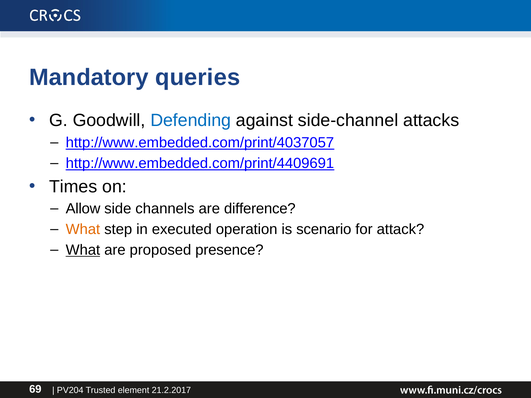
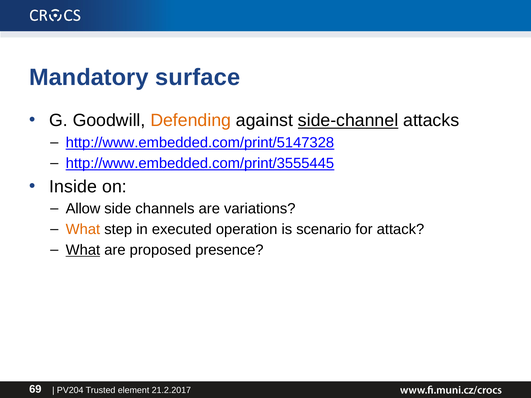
queries: queries -> surface (198, 77)
Defending colour: blue -> orange (191, 121)
side-channel underline: none -> present (348, 121)
http://www.embedded.com/print/4037057: http://www.embedded.com/print/4037057 -> http://www.embedded.com/print/5147328 (200, 143)
http://www.embedded.com/print/4409691: http://www.embedded.com/print/4409691 -> http://www.embedded.com/print/3555445 (200, 163)
Times: Times -> Inside (73, 187)
difference: difference -> variations (260, 209)
